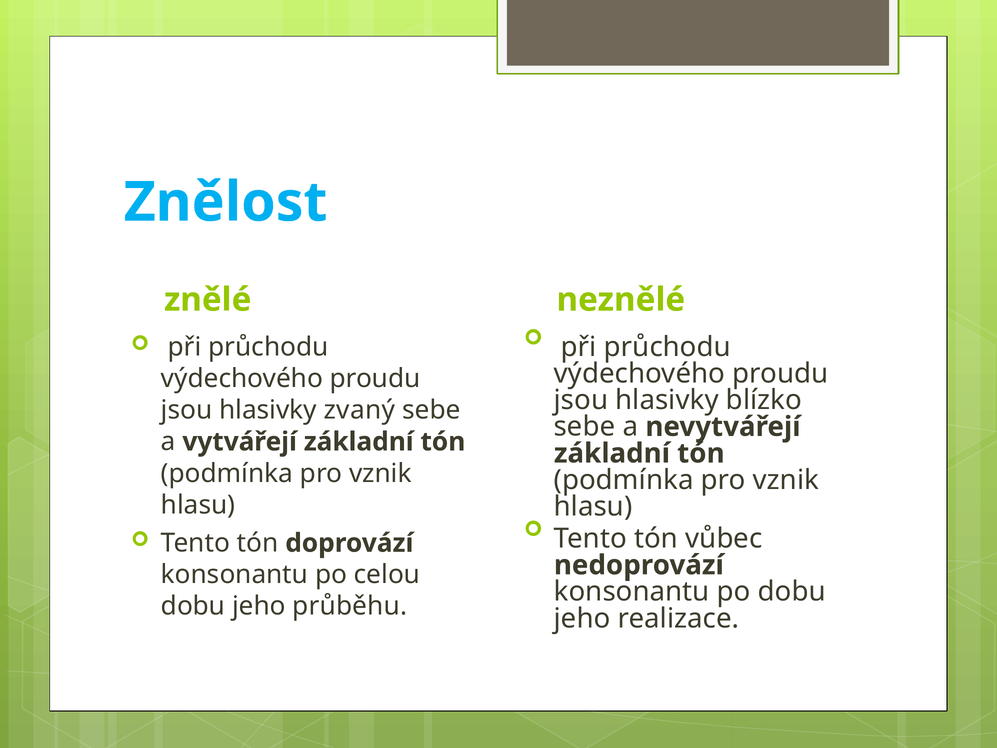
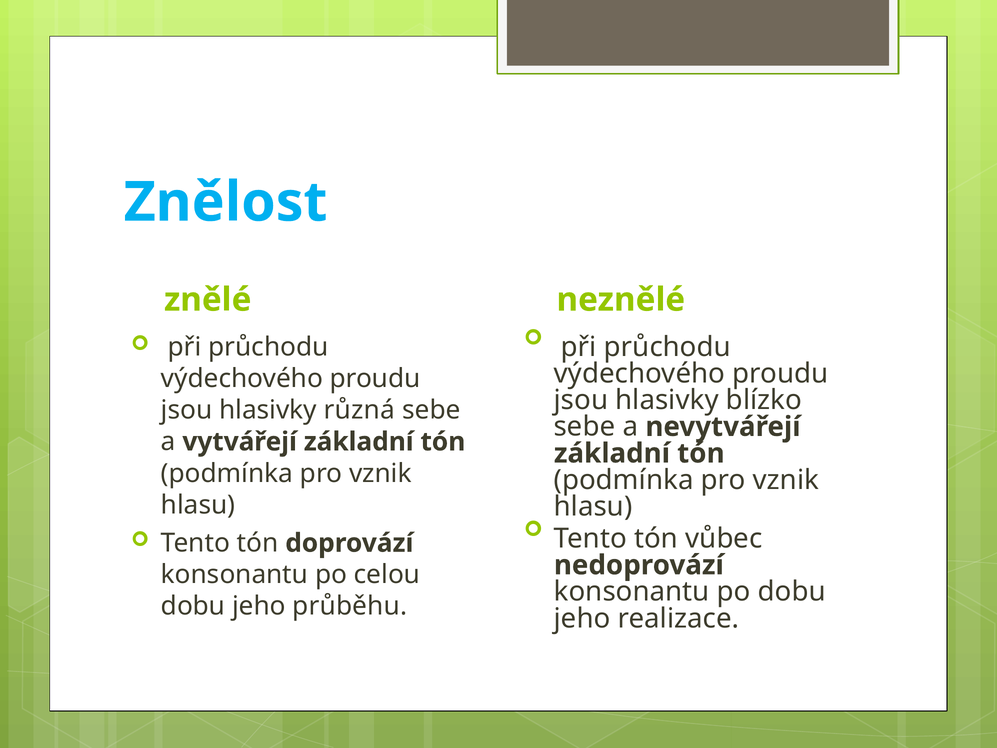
zvaný: zvaný -> různá (359, 410)
